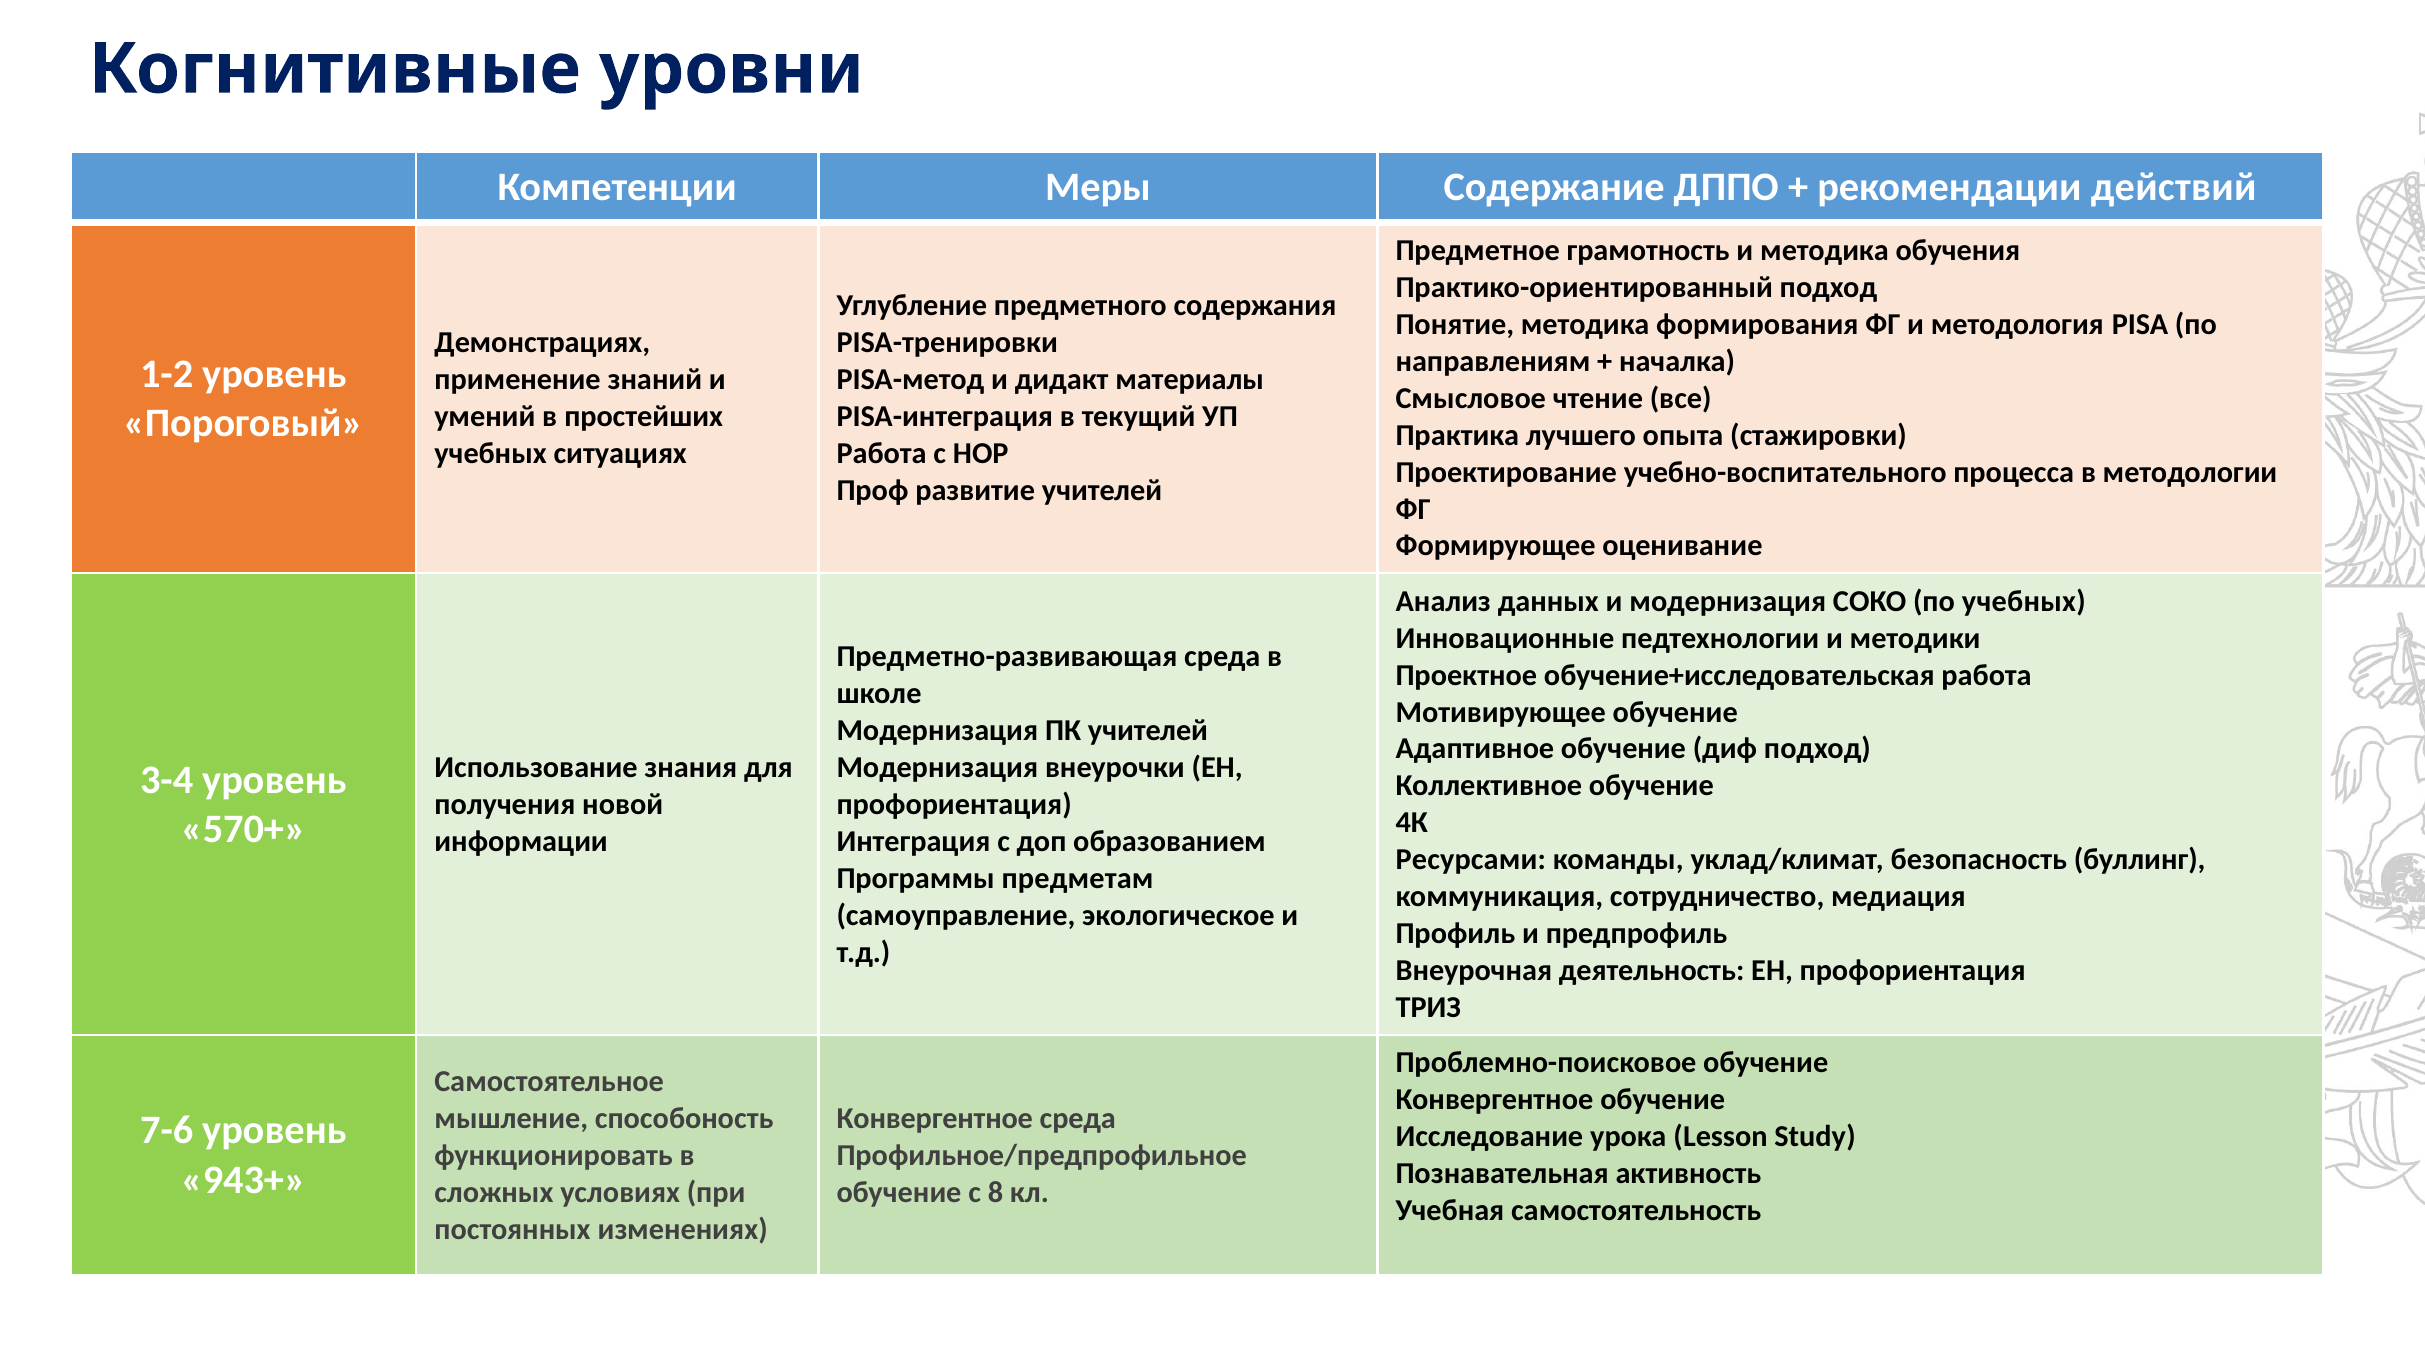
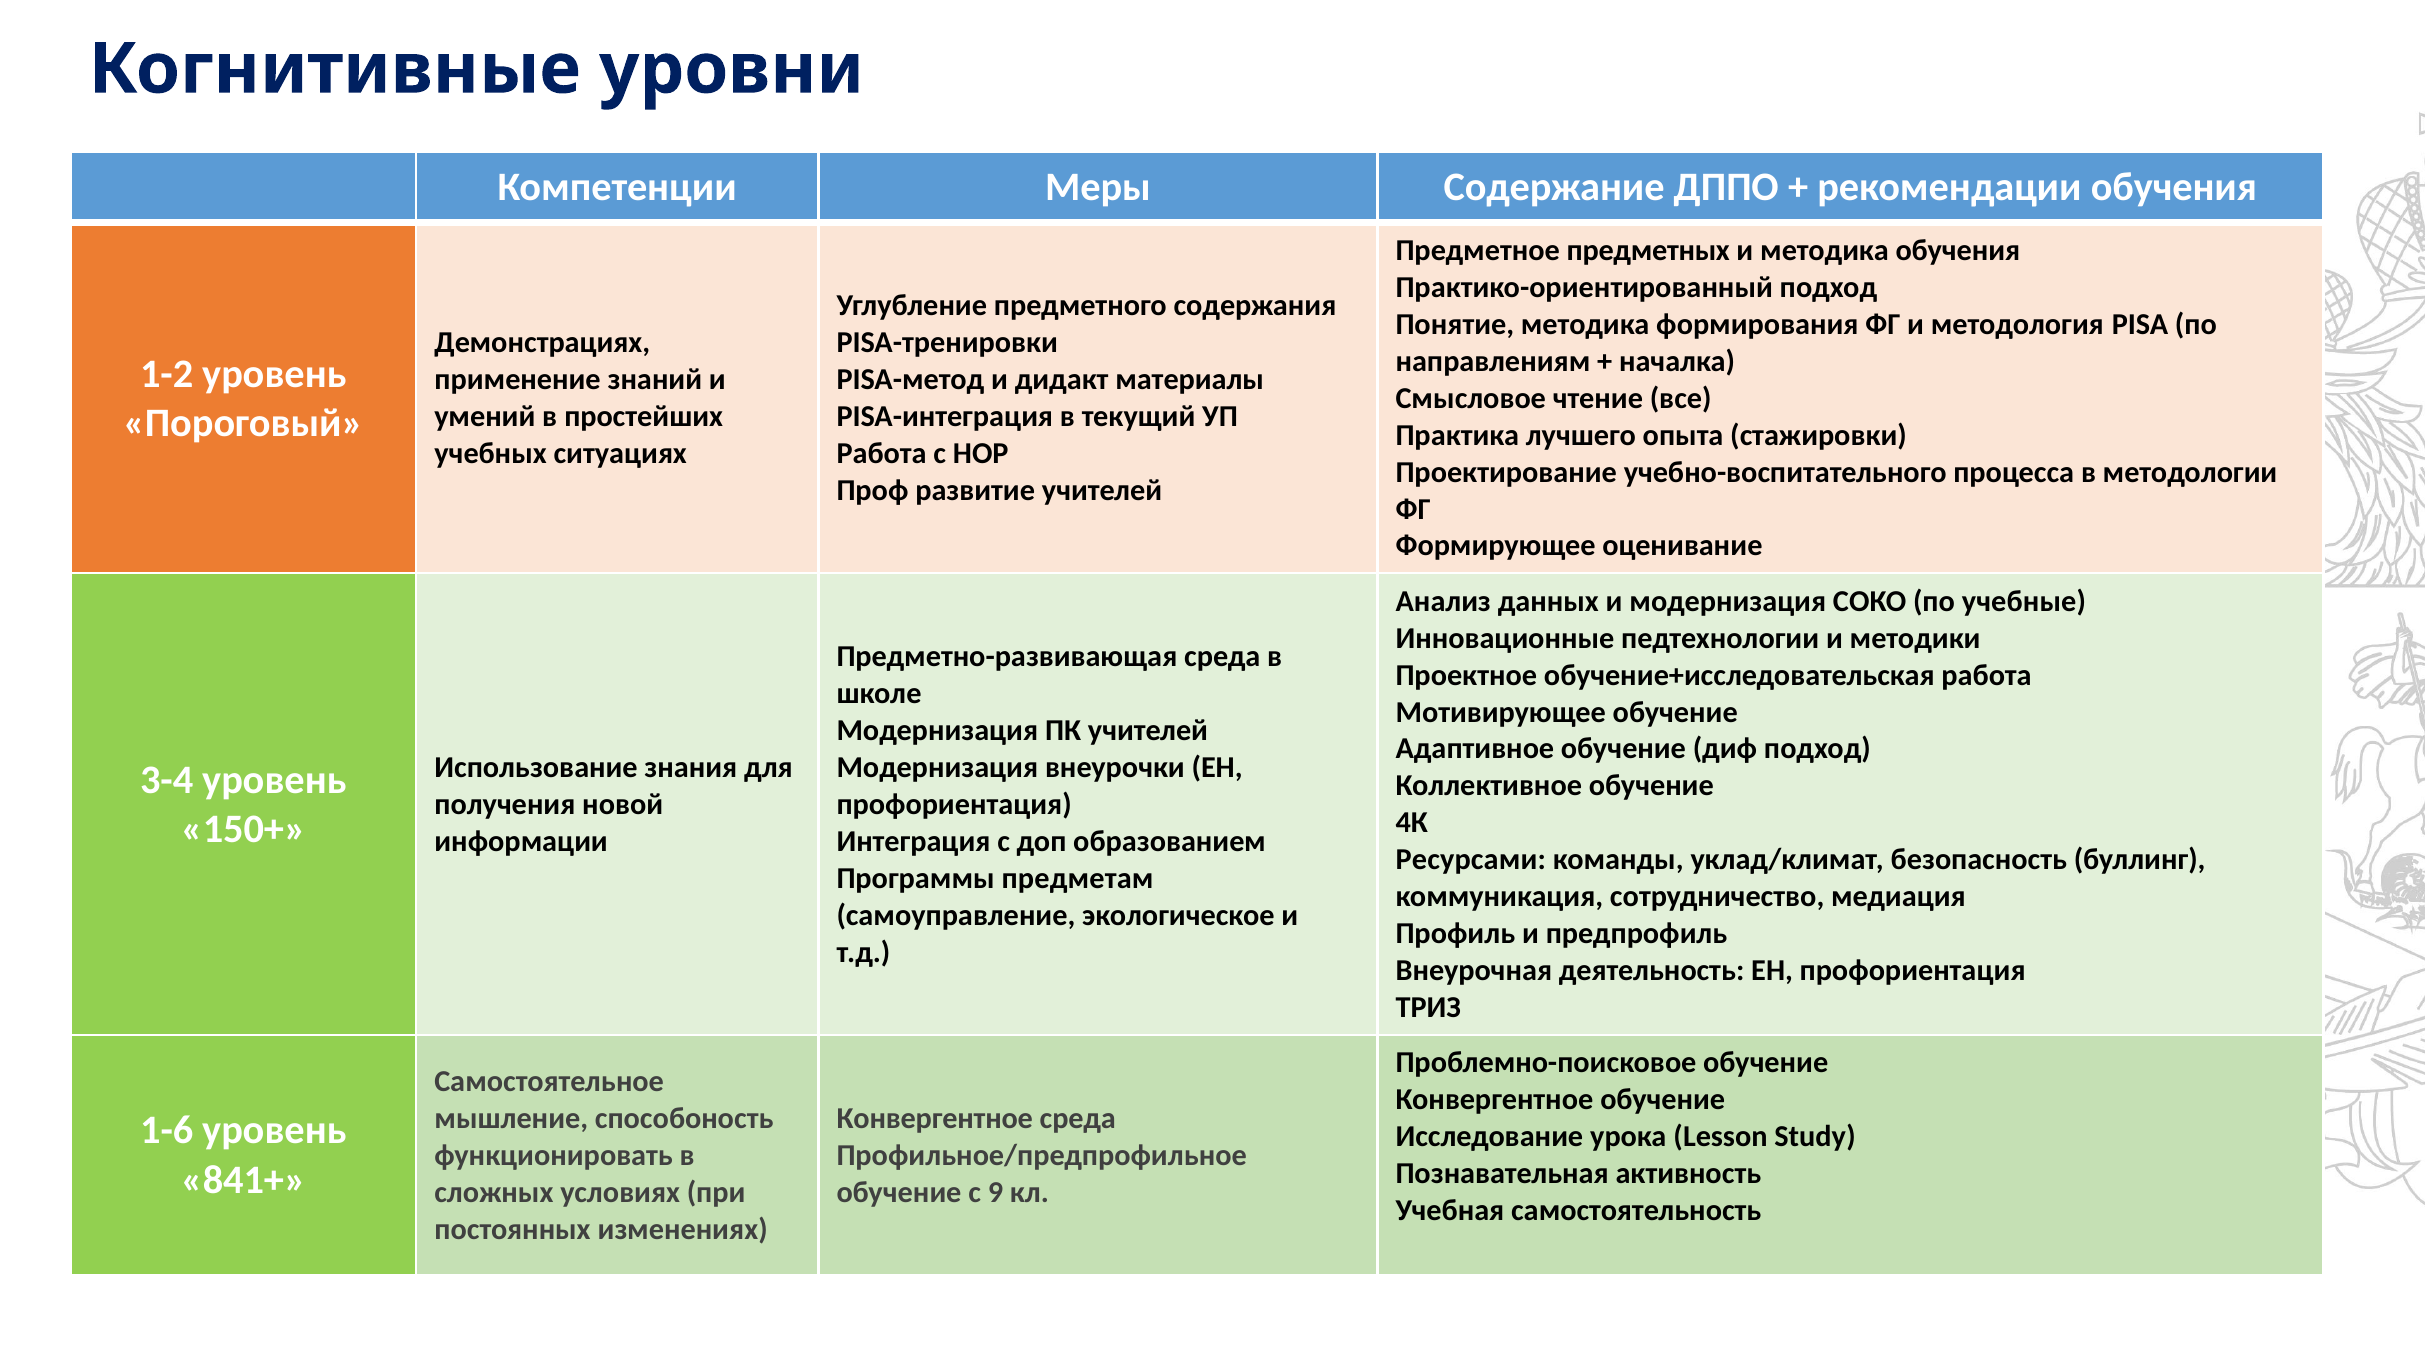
рекомендации действий: действий -> обучения (2174, 188)
грамотность: грамотность -> предметных (1648, 250)
по учебных: учебных -> учебные (2024, 601)
570+: 570+ -> 150+ (243, 829)
7-6: 7-6 -> 1-6 (167, 1131)
943+: 943+ -> 841+ (243, 1180)
8: 8 -> 9 (996, 1192)
